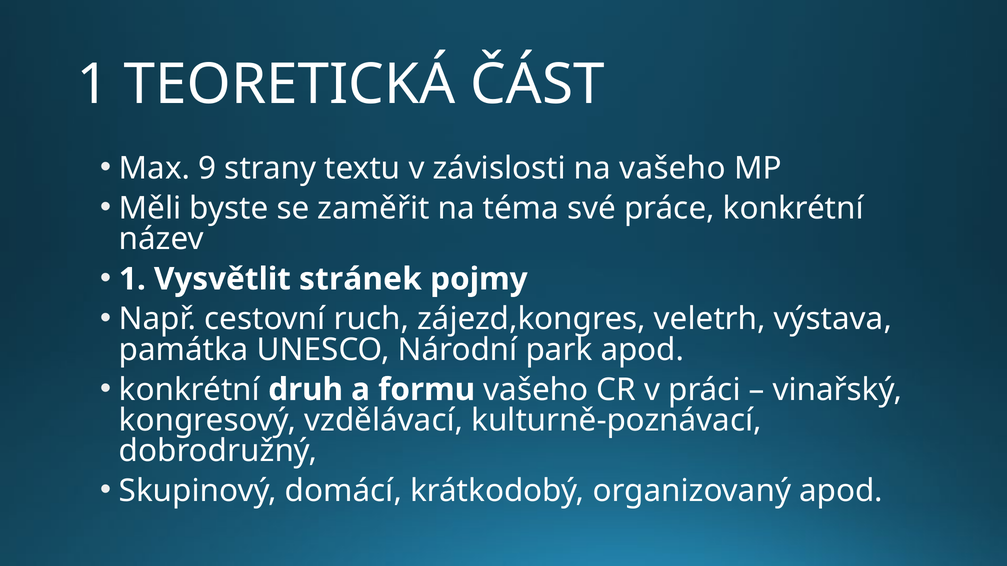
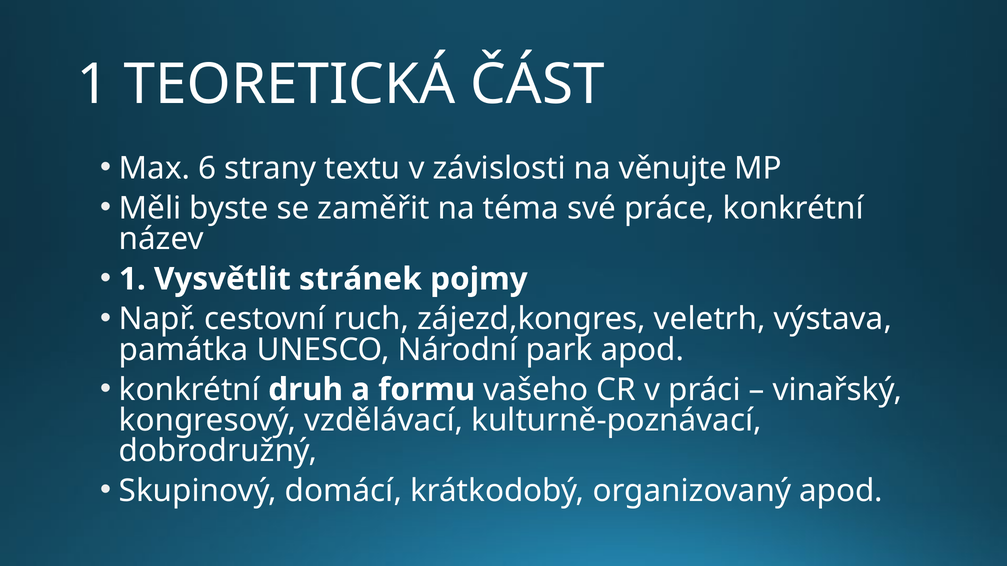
9: 9 -> 6 (207, 169)
na vašeho: vašeho -> věnujte (673, 169)
